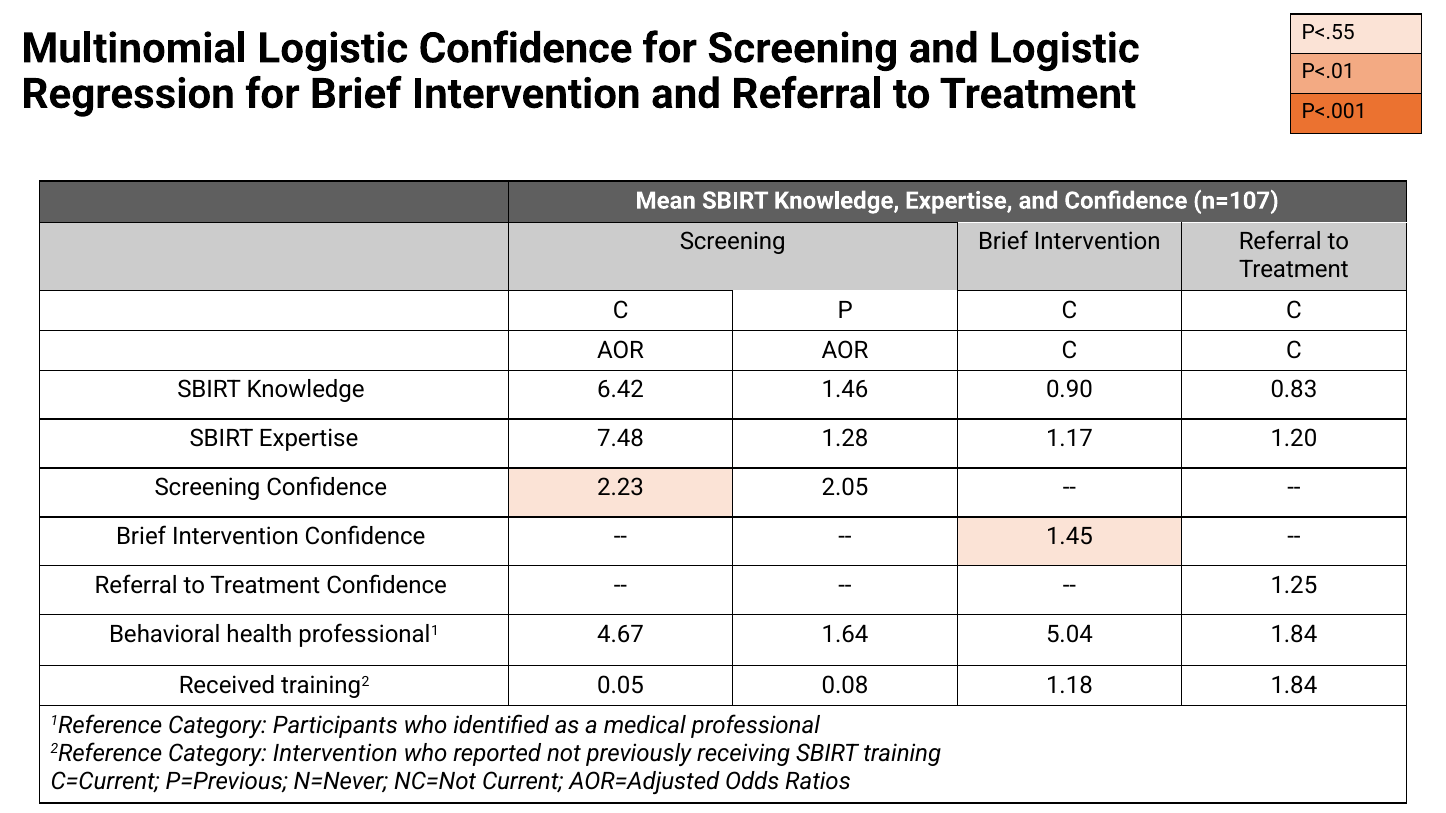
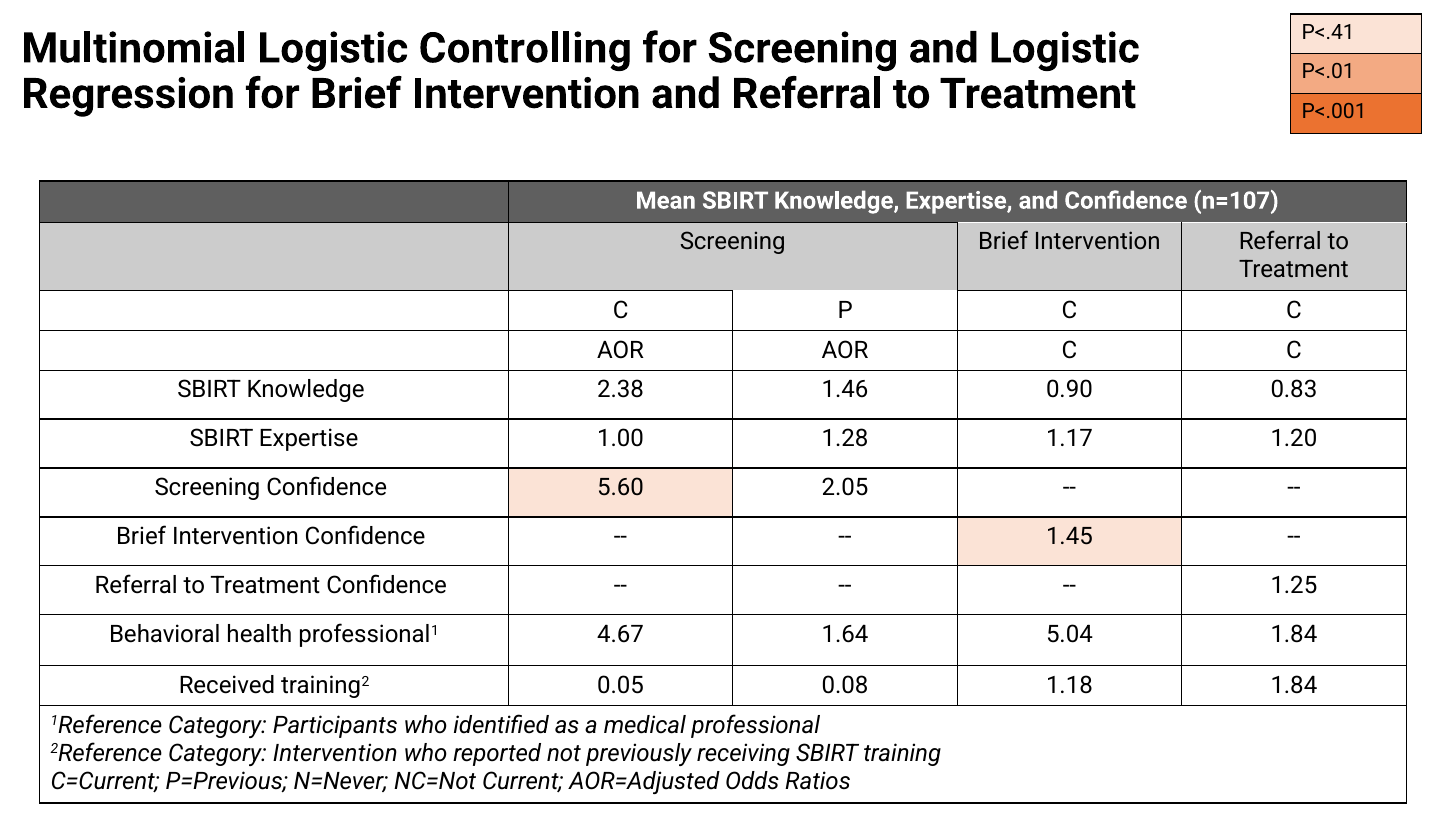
P<.55: P<.55 -> P<.41 (1328, 32)
Logistic Confidence: Confidence -> Controlling (525, 49)
6.42: 6.42 -> 2.38 (621, 390)
7.48: 7.48 -> 1.00 (621, 439)
2.23: 2.23 -> 5.60 (621, 488)
